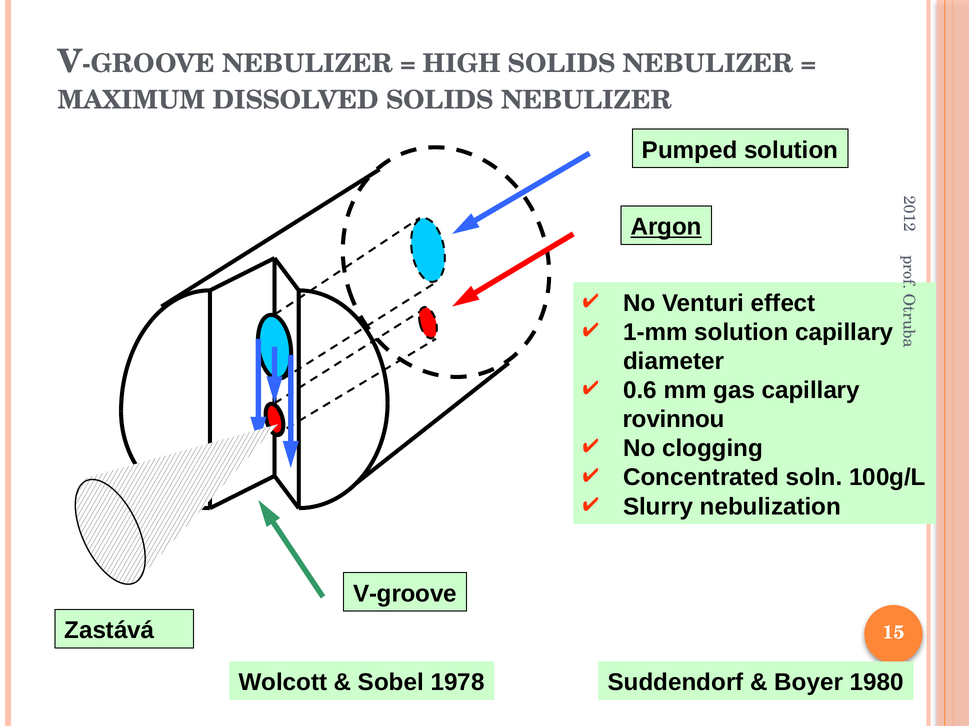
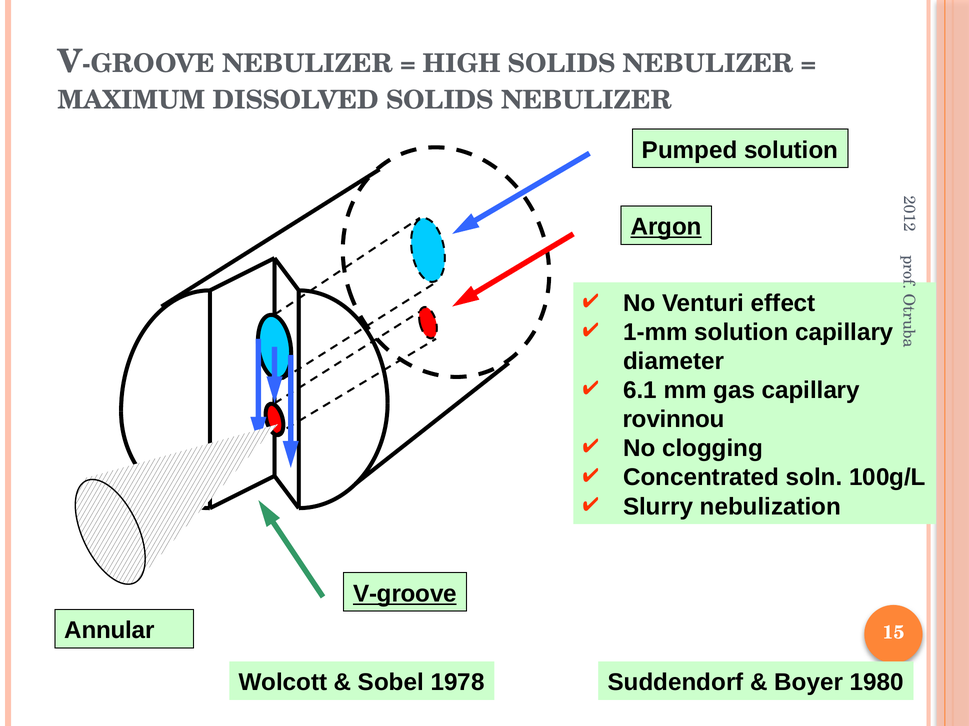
0.6: 0.6 -> 6.1 (640, 391)
V-groove underline: none -> present (405, 594)
Zastává: Zastává -> Annular (109, 631)
